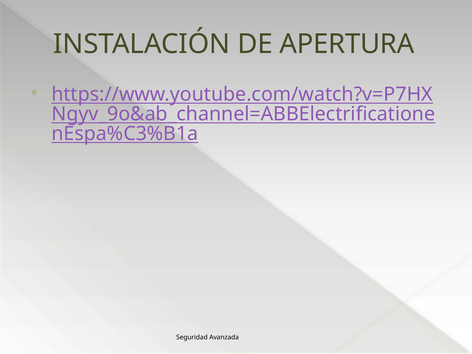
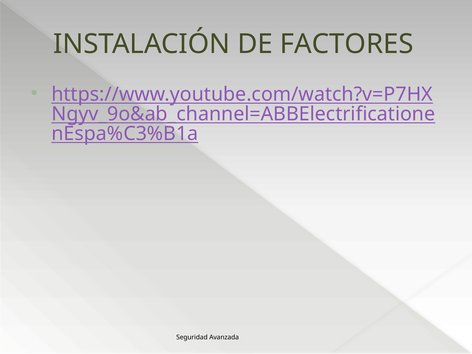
APERTURA: APERTURA -> FACTORES (347, 44)
